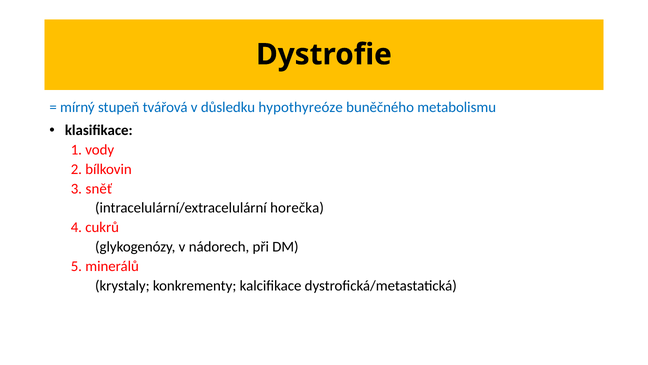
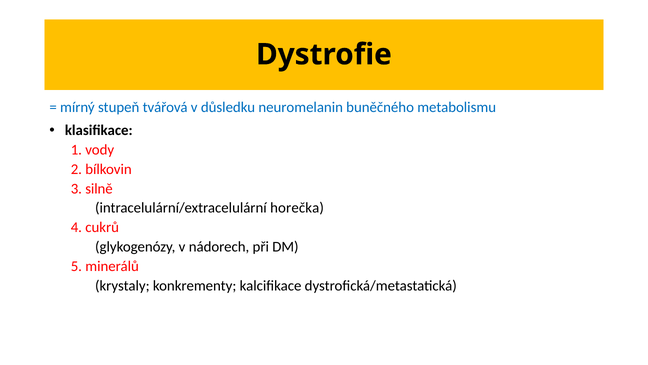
hypothyreóze: hypothyreóze -> neuromelanin (301, 107)
sněť: sněť -> silně (99, 188)
